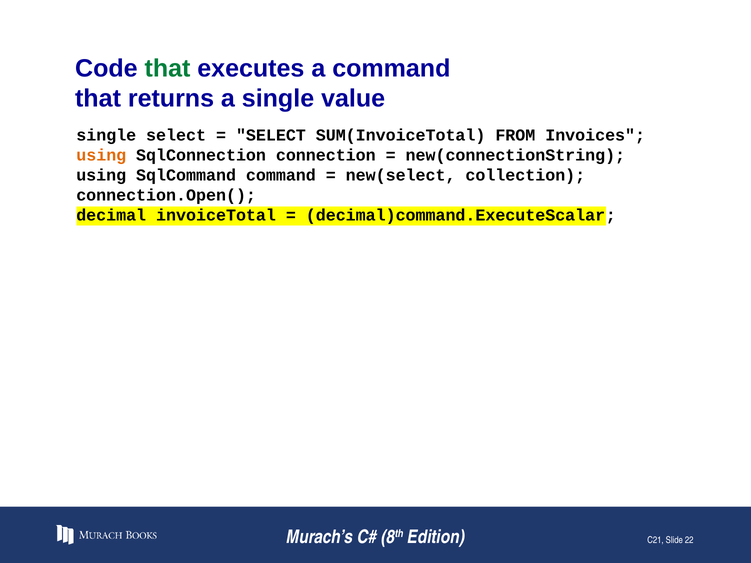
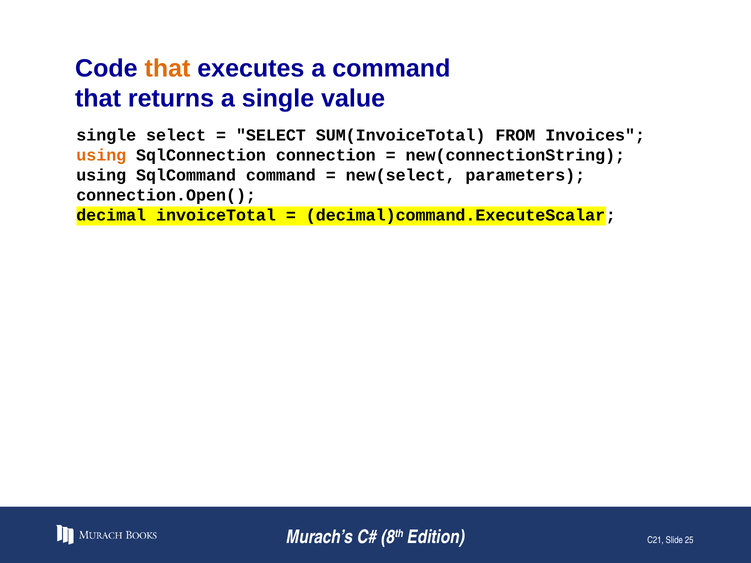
that colour: green -> orange (167, 68)
collection: collection -> parameters (525, 175)
22: 22 -> 25 (689, 540)
